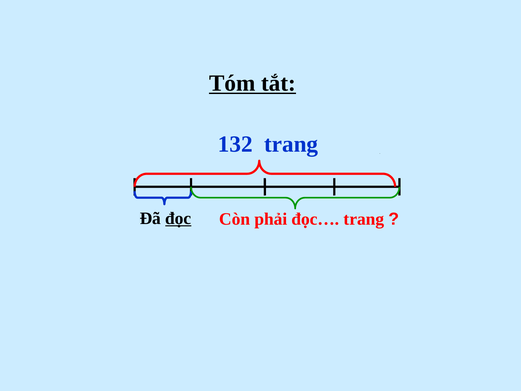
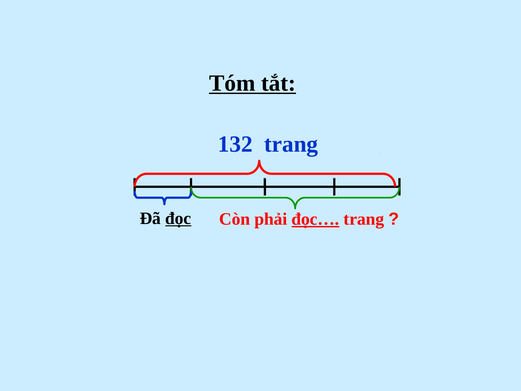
đọc… underline: none -> present (315, 219)
